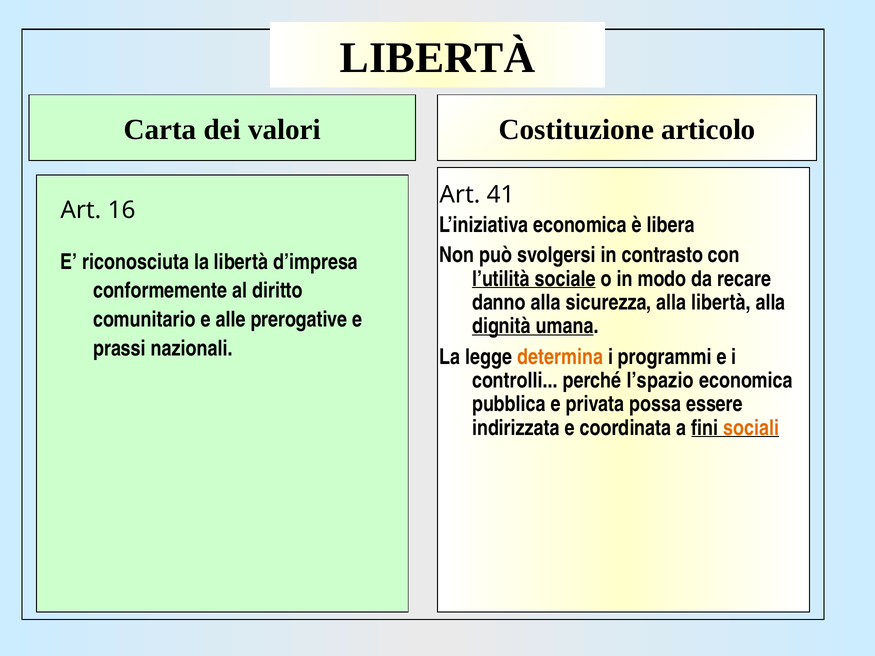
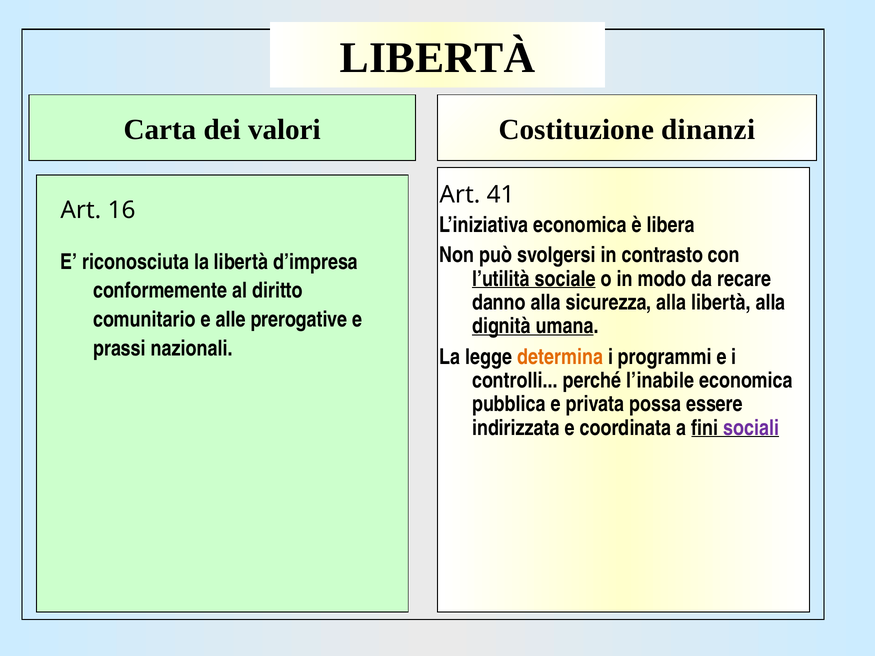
articolo: articolo -> dinanzi (708, 130)
l’spazio: l’spazio -> l’inabile (660, 381)
sociali colour: orange -> purple (751, 428)
